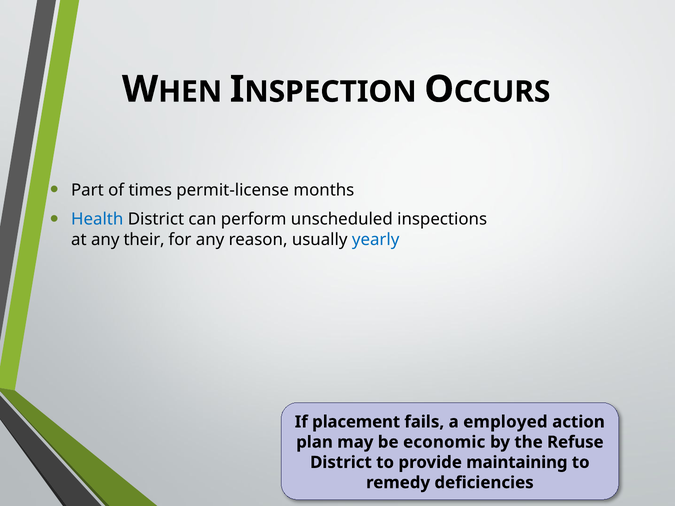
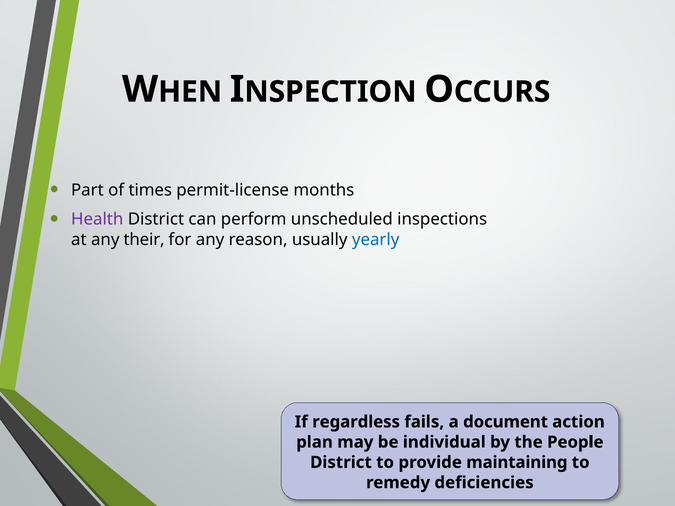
Health colour: blue -> purple (97, 219)
placement: placement -> regardless (356, 422)
employed: employed -> document (506, 422)
economic: economic -> individual (444, 442)
Refuse: Refuse -> People (575, 442)
